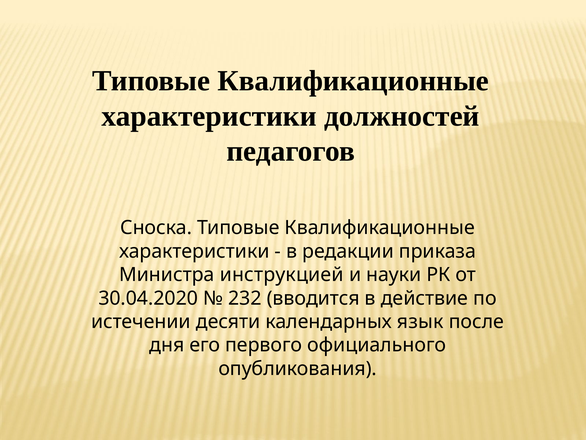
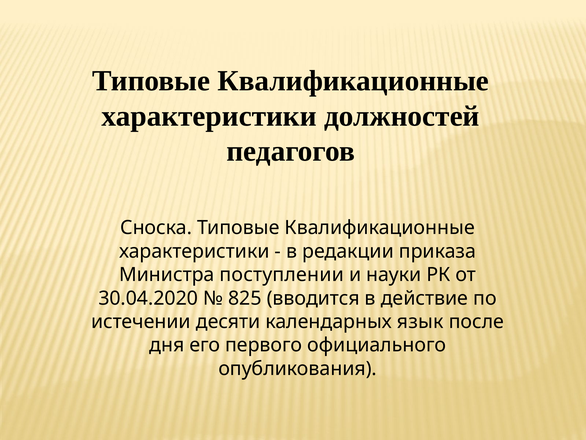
инструкцией: инструкцией -> поступлении (282, 274)
232: 232 -> 825 (245, 298)
